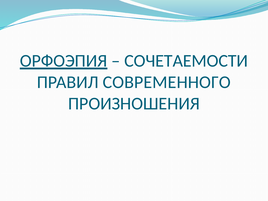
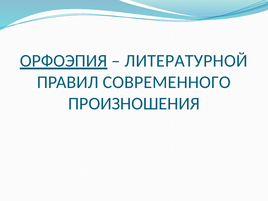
СОЧЕТАЕМОСТИ: СОЧЕТАЕМОСТИ -> ЛИТЕРАТУРНОЙ (186, 61)
